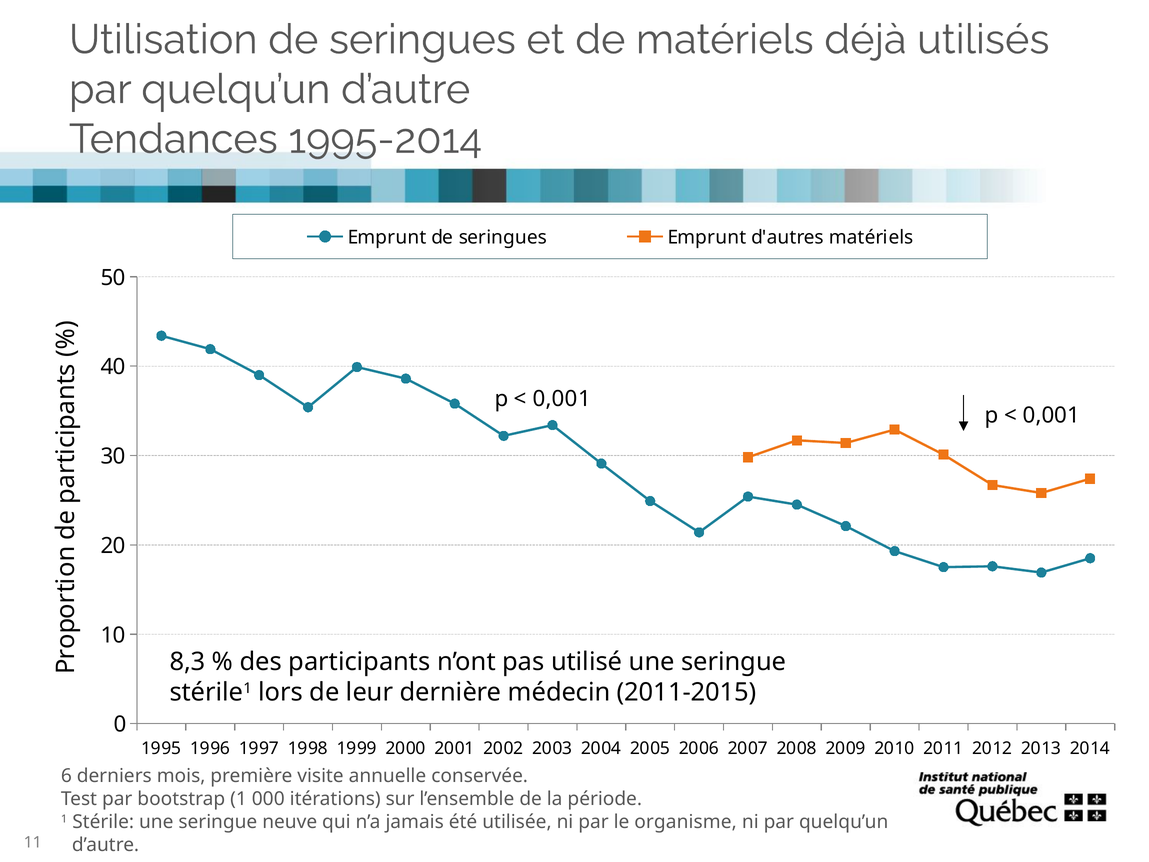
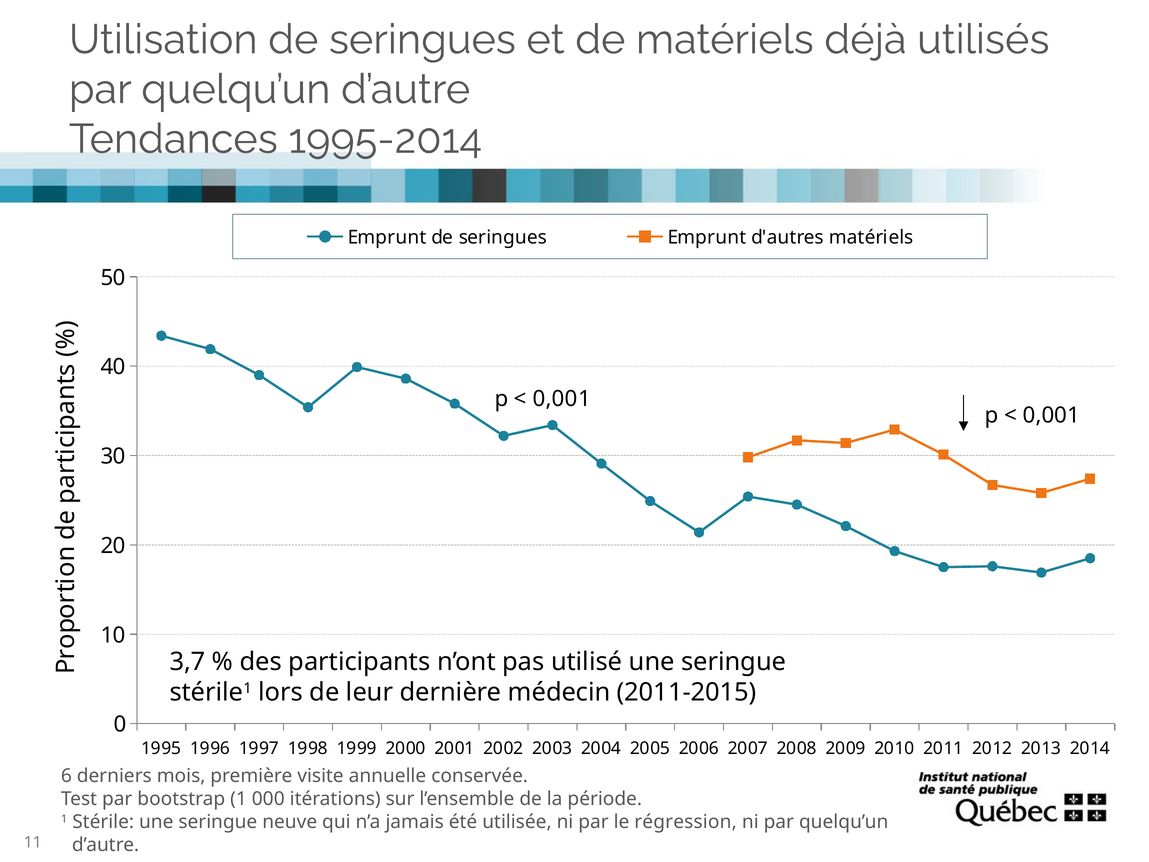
8,3: 8,3 -> 3,7 (187, 662)
organisme: organisme -> régression (686, 822)
